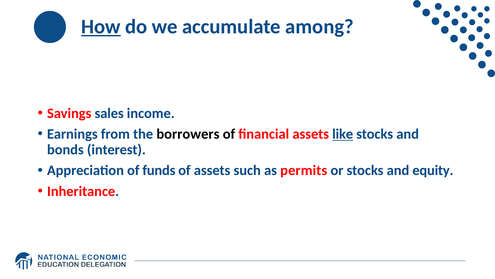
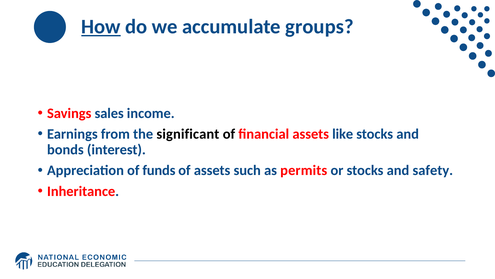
among: among -> groups (320, 27)
borrowers: borrowers -> significant (188, 134)
like underline: present -> none (343, 134)
equity: equity -> safety (433, 170)
